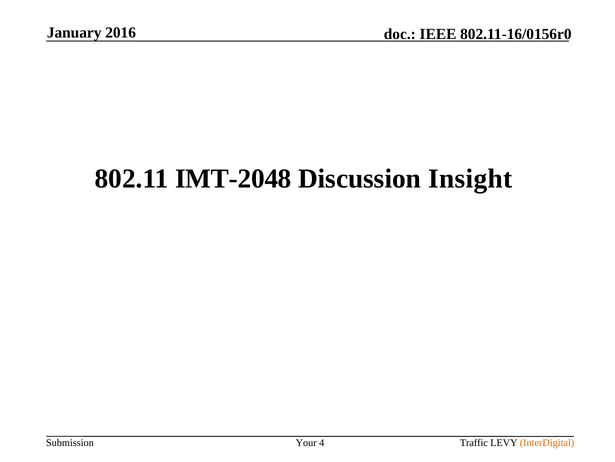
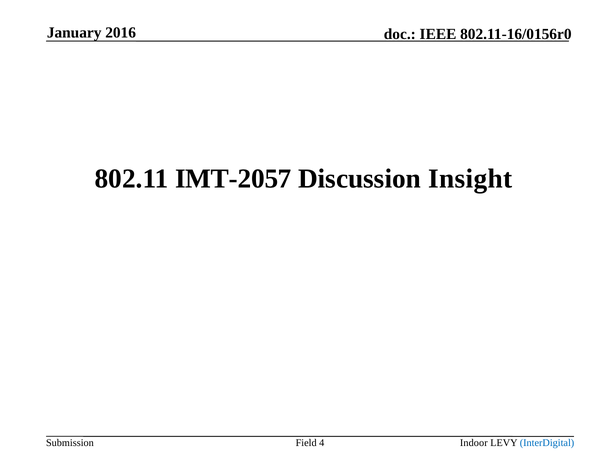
IMT-2048: IMT-2048 -> IMT-2057 (233, 178)
Your: Your -> Field (306, 442)
Traffic: Traffic -> Indoor (474, 442)
InterDigital colour: orange -> blue (547, 442)
